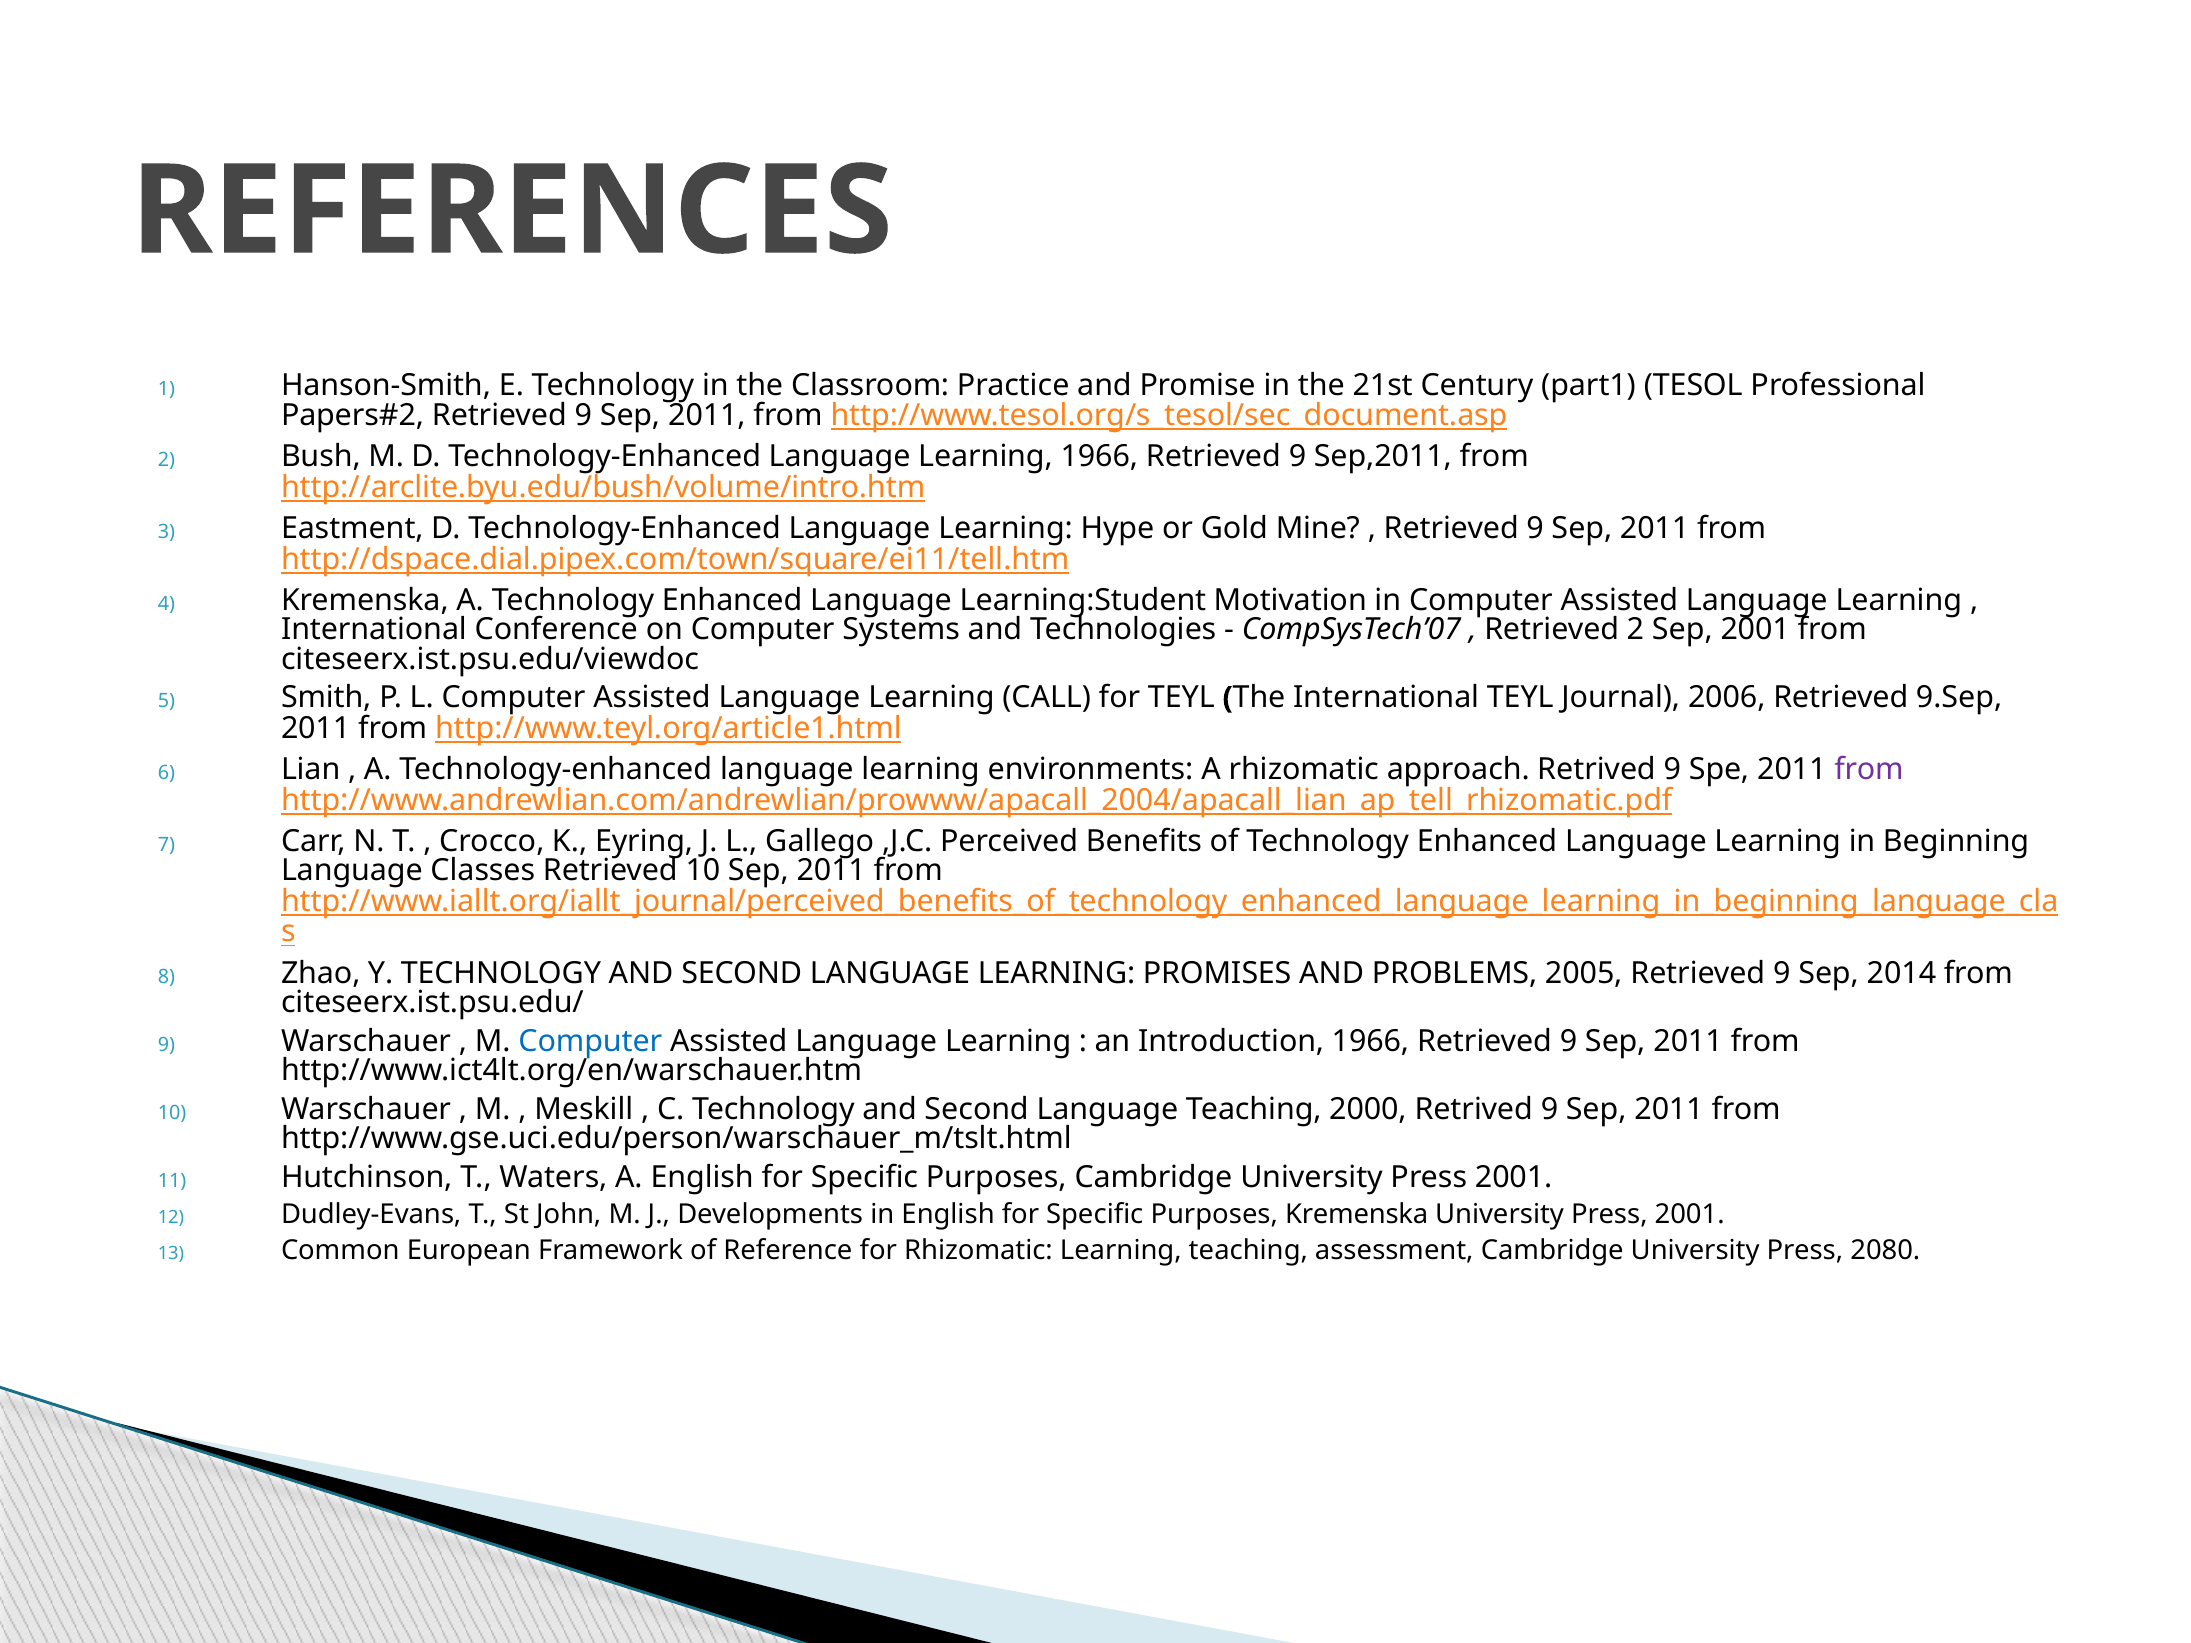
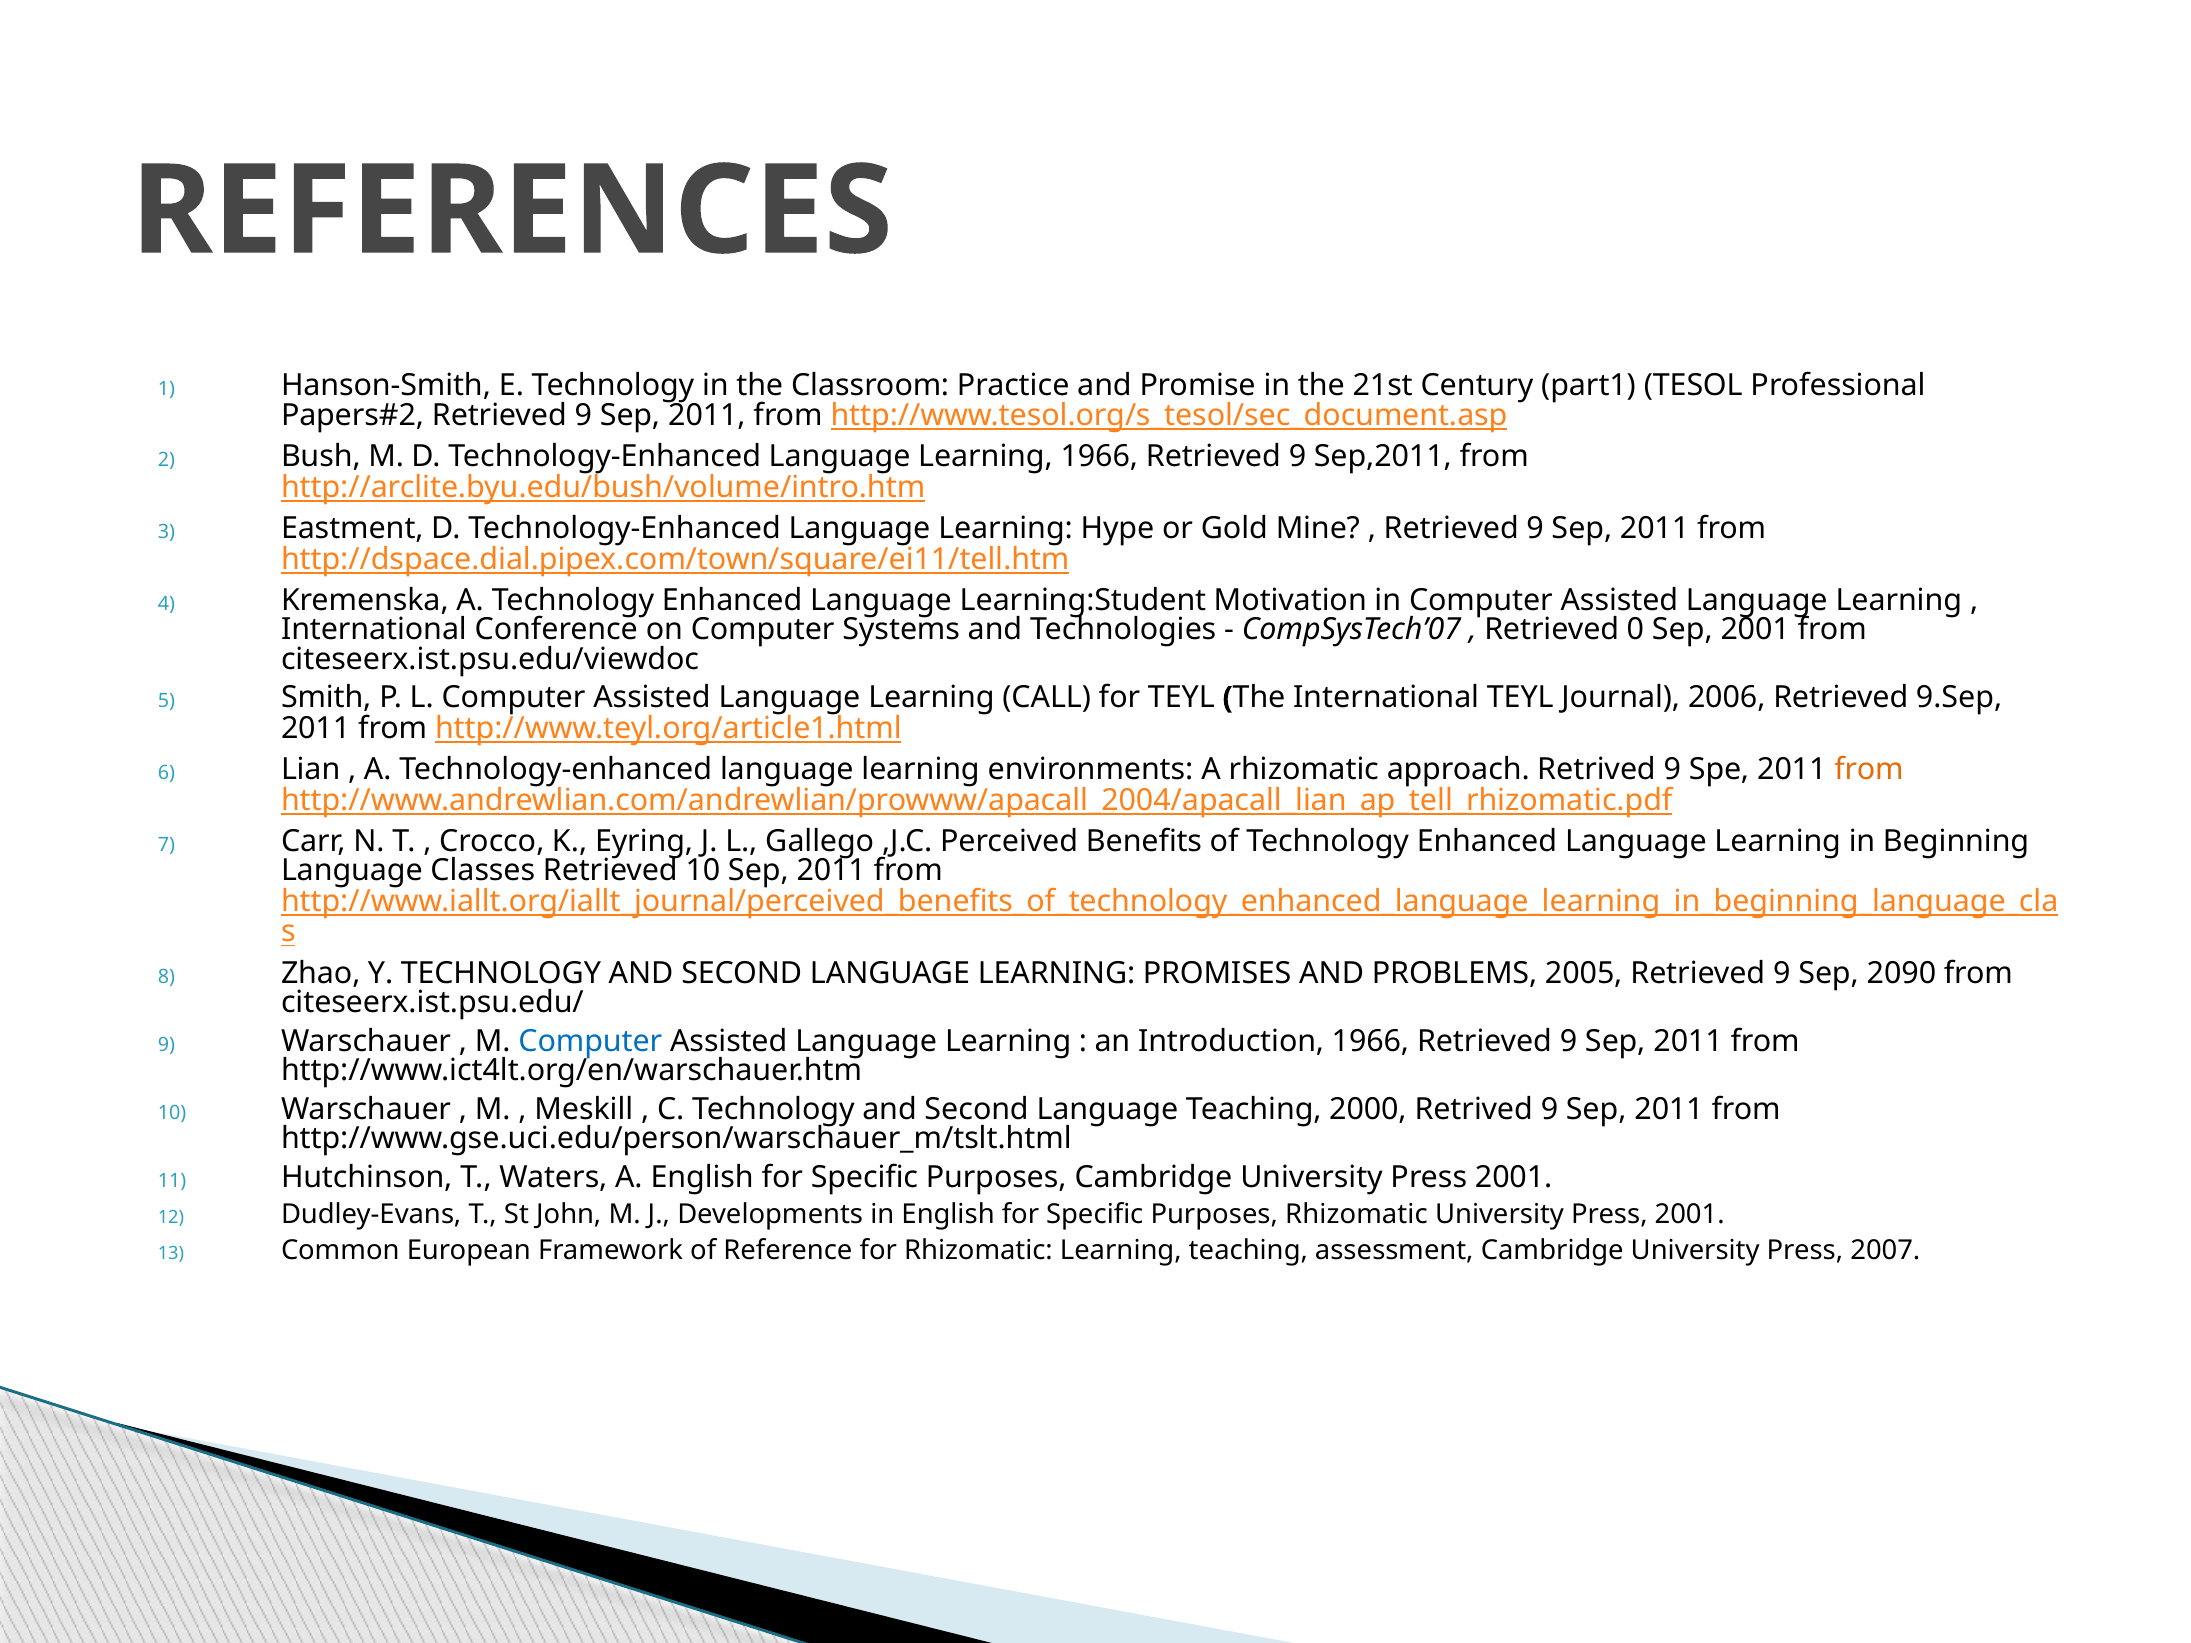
Retrieved 2: 2 -> 0 (1635, 630)
from colour: purple -> orange (1869, 770)
2014: 2014 -> 2090 (1901, 973)
Purposes Kremenska: Kremenska -> Rhizomatic (1357, 1215)
2080: 2080 -> 2007 (1885, 1251)
